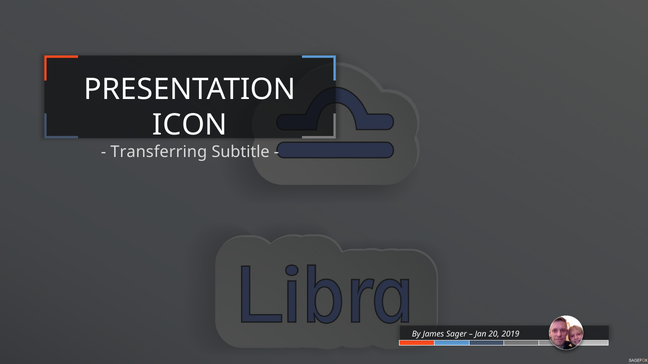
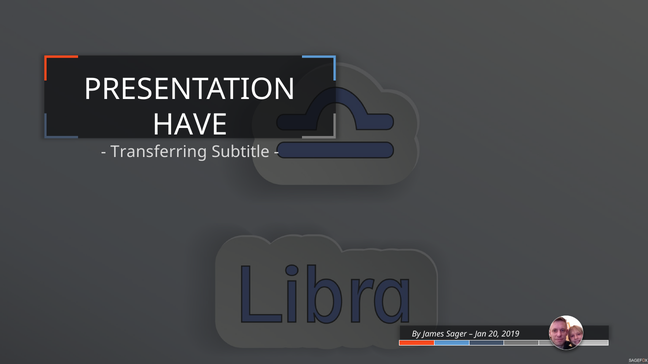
ICON: ICON -> HAVE (190, 125)
